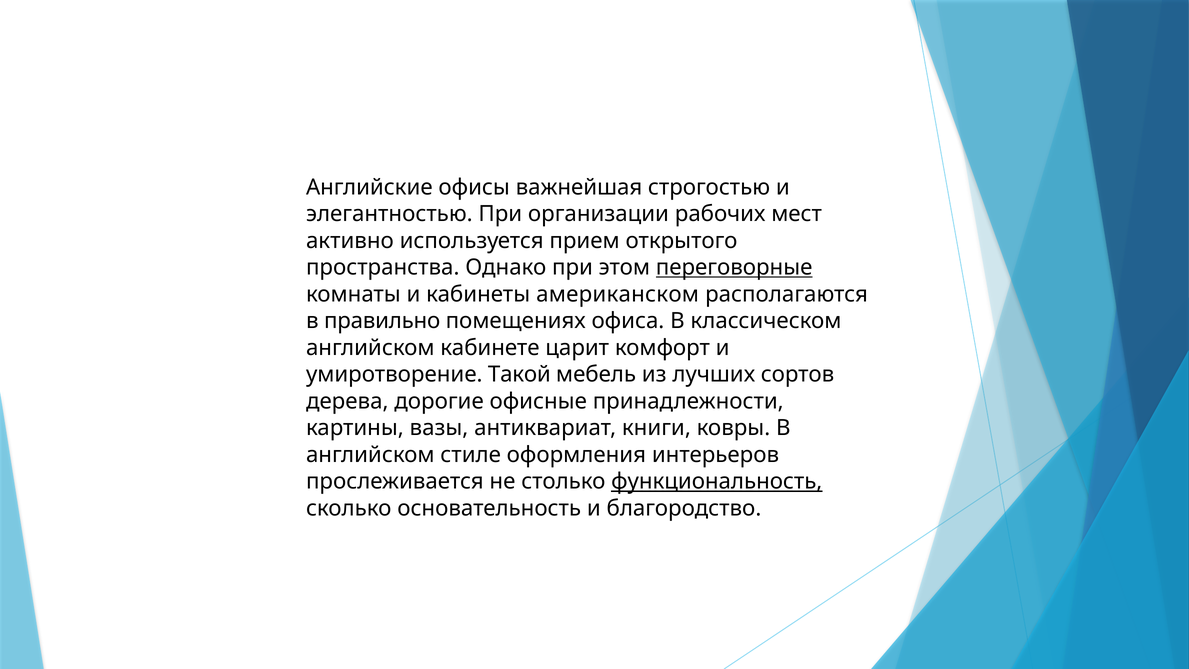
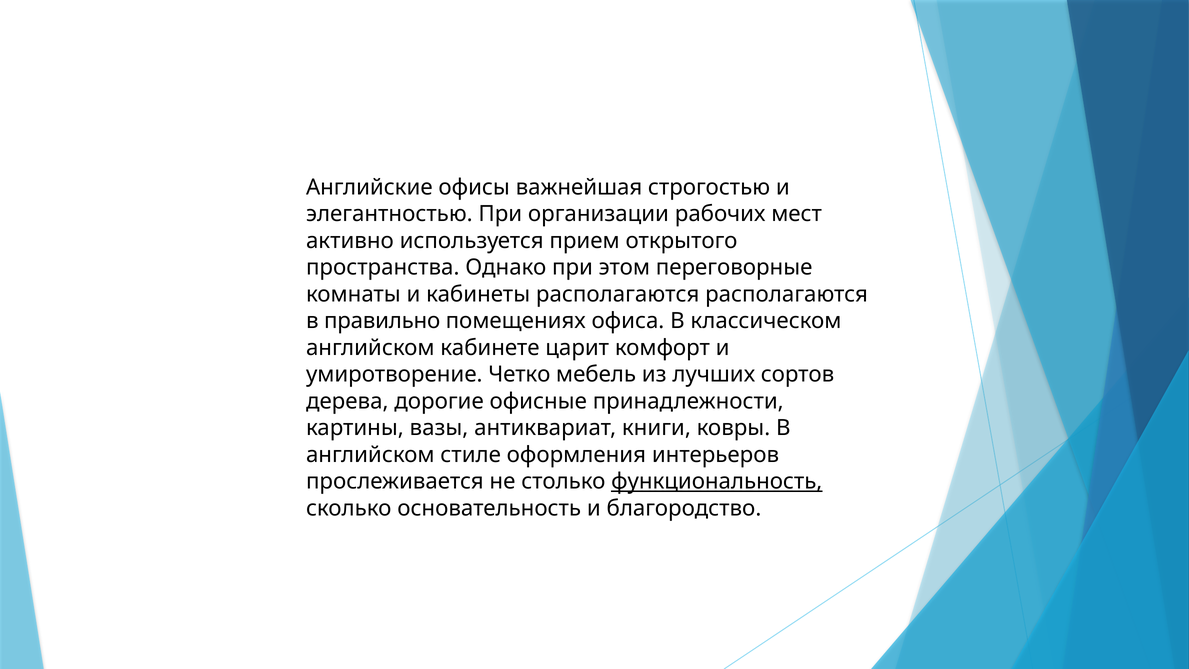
переговорные underline: present -> none (734, 267)
кабинеты американском: американском -> располагаются (618, 294)
Такой: Такой -> Четко (519, 374)
